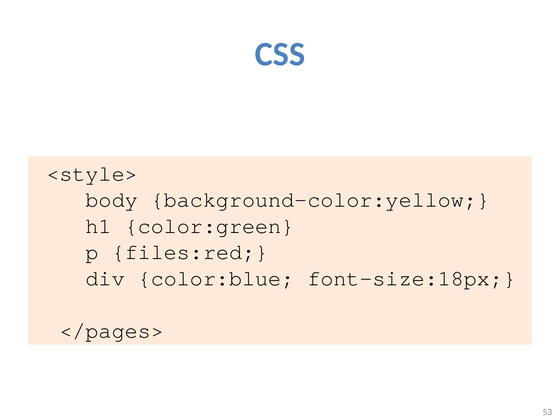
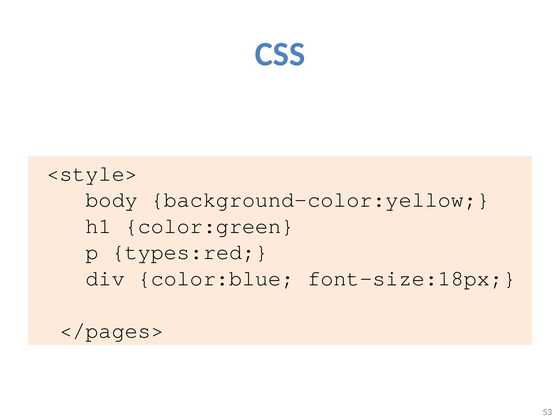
files:red: files:red -> types:red (190, 252)
